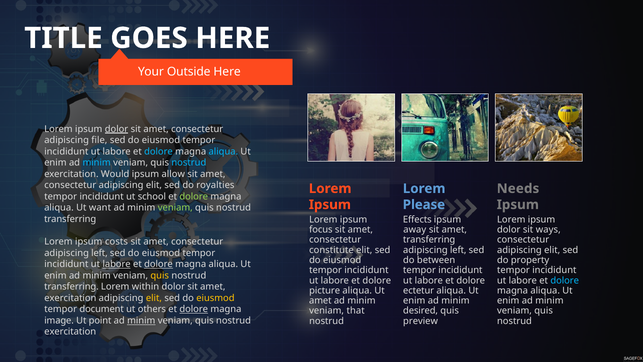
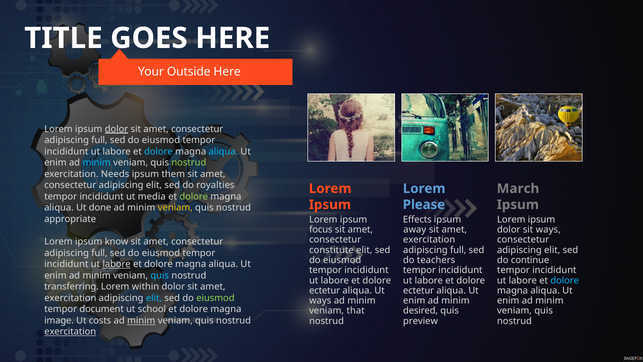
file: file -> full (99, 140)
nostrud colour: light blue -> light green (189, 163)
Would: Would -> Needs (115, 174)
allow: allow -> them (173, 174)
Needs: Needs -> March (518, 188)
school: school -> media (152, 196)
want: want -> done (100, 208)
veniam colour: light green -> yellow (175, 208)
transferring: transferring -> appropriate (70, 219)
transferring: transferring -> exercitation (429, 240)
costs: costs -> know (117, 241)
left: left -> full (458, 250)
left: left -> full (99, 253)
between: between -> teachers (436, 260)
property: property -> continue (530, 260)
dolore underline: present -> none (158, 264)
quis colour: yellow -> light blue (160, 275)
picture: picture -> ectetur (325, 290)
elit colour: yellow -> light blue (154, 298)
eiusmod colour: yellow -> light green (215, 298)
amet: amet -> ways (320, 300)
others: others -> school (152, 309)
dolore underline: present -> none (194, 309)
point: point -> costs (100, 320)
exercitation underline: none -> present (70, 331)
